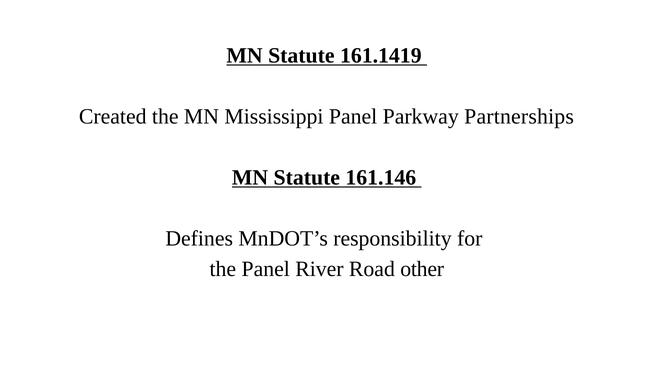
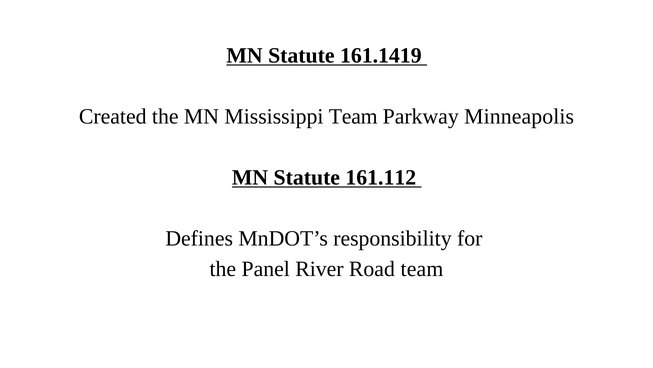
Mississippi Panel: Panel -> Team (353, 116)
Partnerships: Partnerships -> Minneapolis (519, 116)
161.146: 161.146 -> 161.112 (381, 177)
Road other: other -> team (422, 269)
